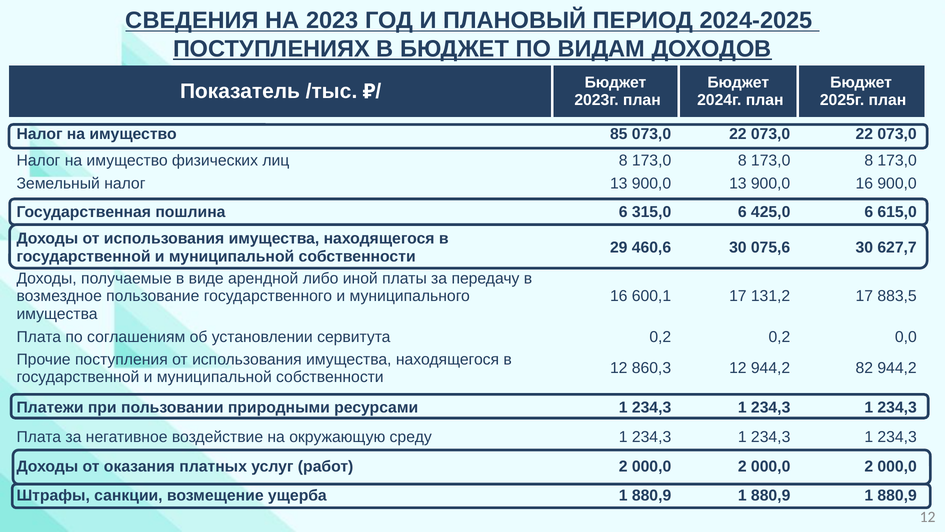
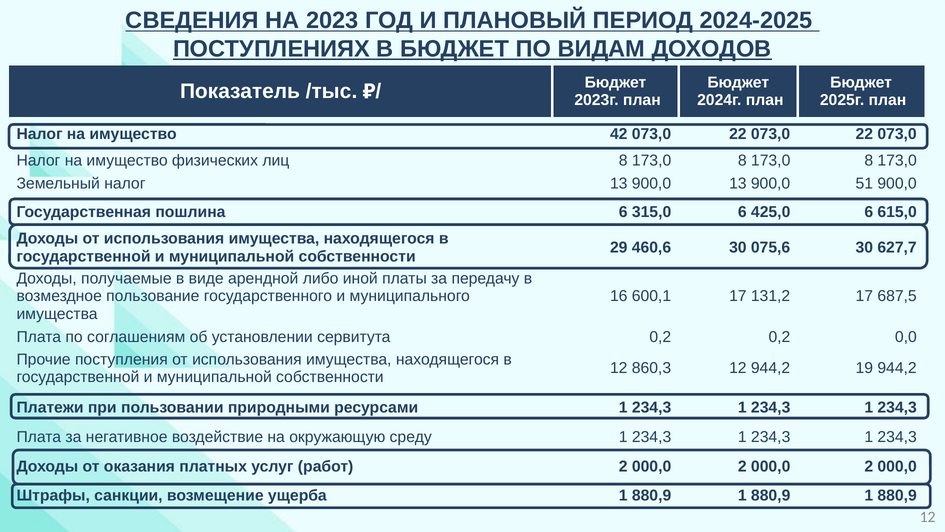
85: 85 -> 42 (619, 134)
900,0 16: 16 -> 51 (864, 183)
883,5: 883,5 -> 687,5 (897, 296)
82: 82 -> 19 (864, 368)
